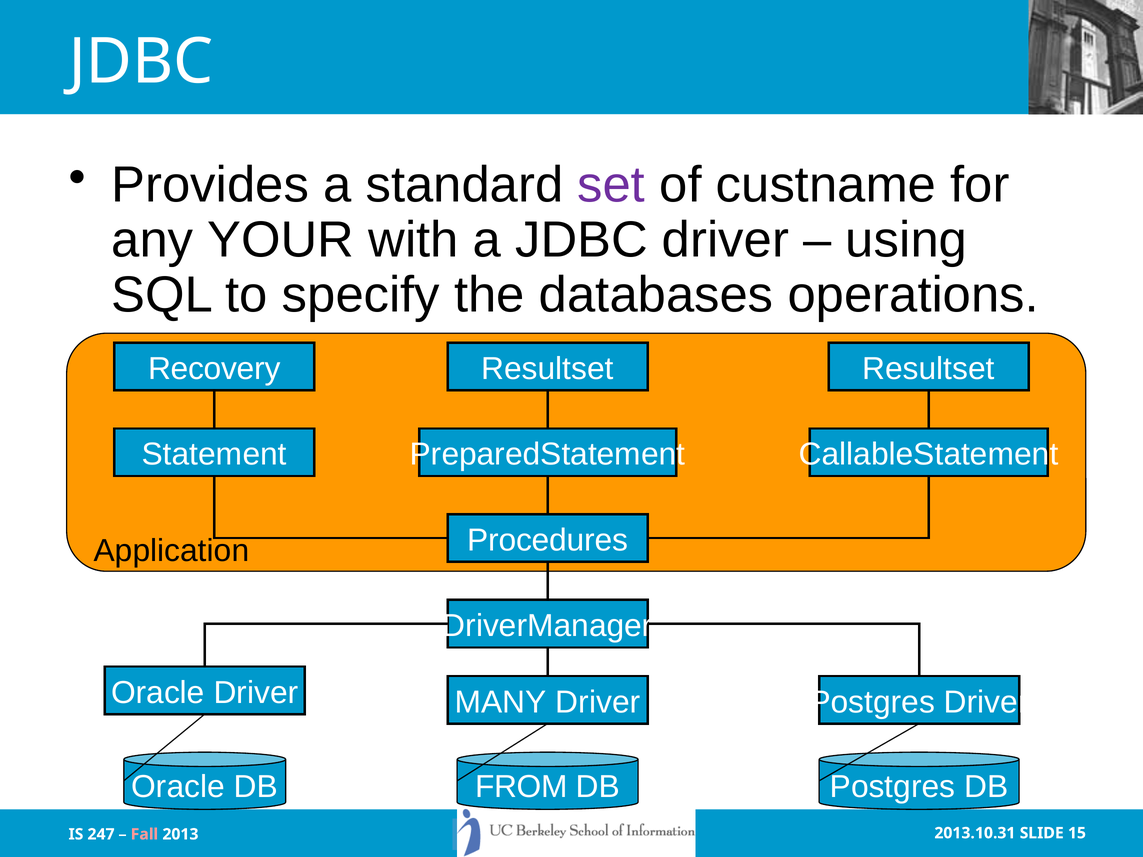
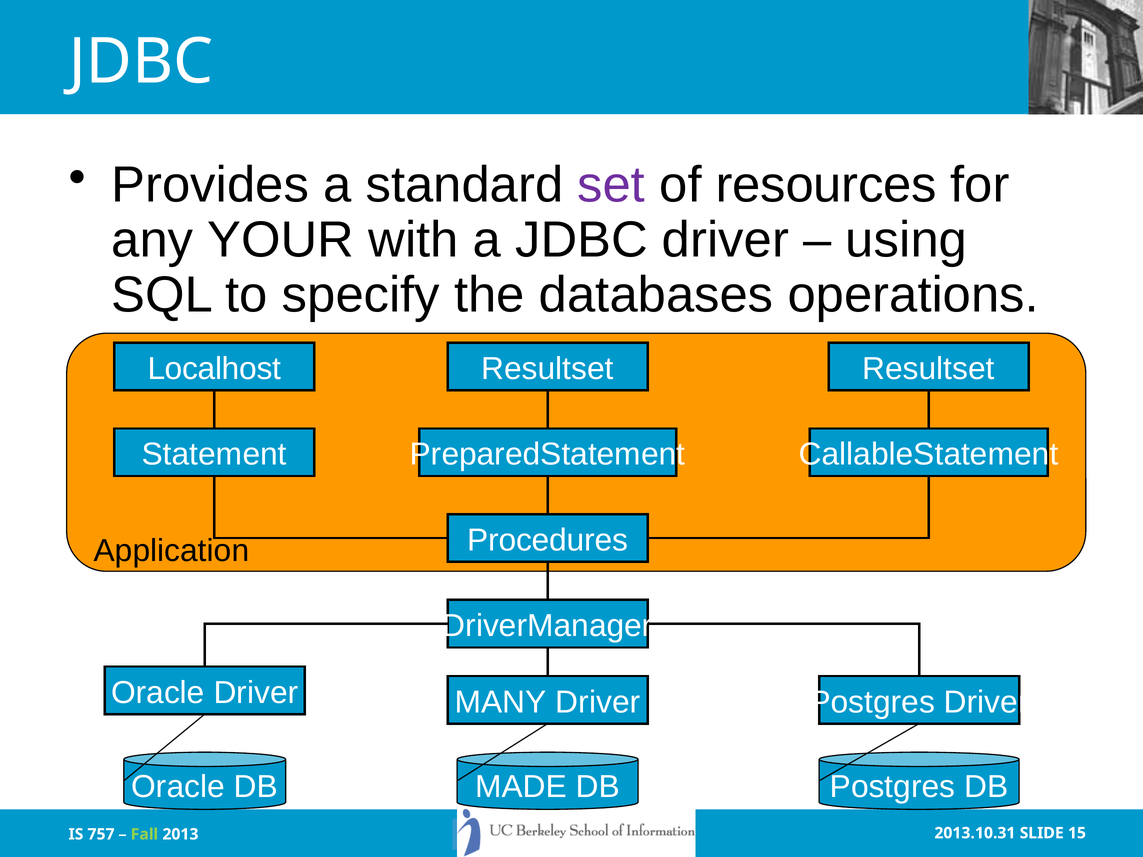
custname: custname -> resources (826, 185)
Recovery: Recovery -> Localhost (214, 369)
FROM: FROM -> MADE (521, 787)
247: 247 -> 757 (101, 835)
Fall colour: pink -> light green (144, 835)
